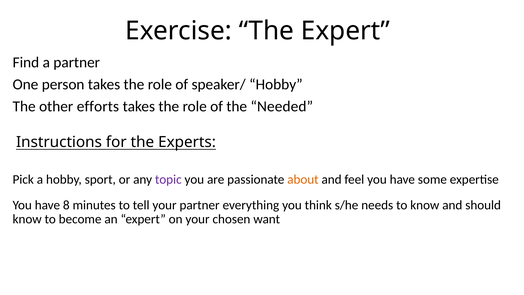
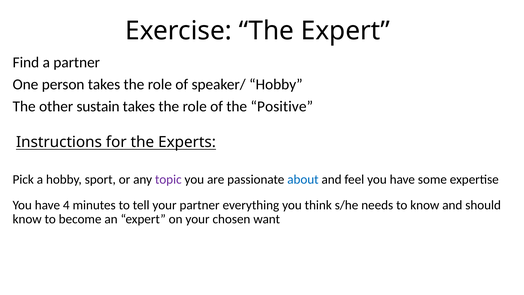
efforts: efforts -> sustain (98, 106)
Needed: Needed -> Positive (282, 106)
about colour: orange -> blue (303, 179)
8: 8 -> 4 (66, 205)
